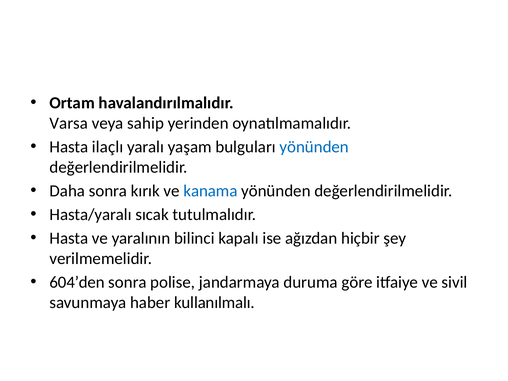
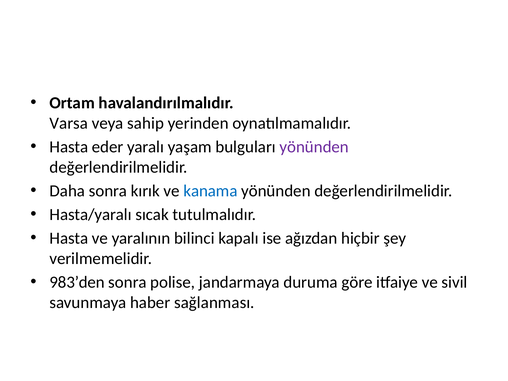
ilaçlı: ilaçlı -> eder (108, 147)
yönünden colour: blue -> purple (314, 147)
604’den: 604’den -> 983’den (77, 282)
kullanılmalı: kullanılmalı -> sağlanması (214, 303)
